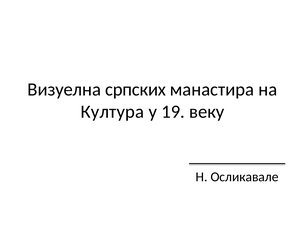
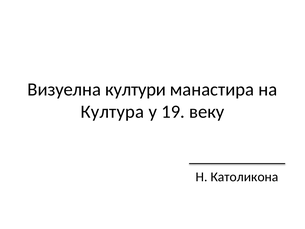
српских: српских -> култури (136, 89)
Осликавале: Осликавале -> Католикона (244, 177)
